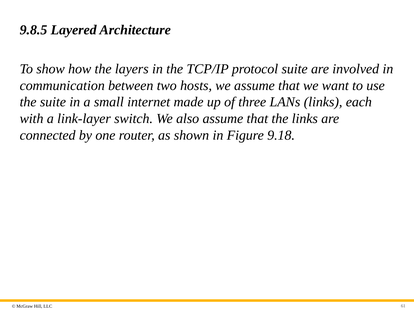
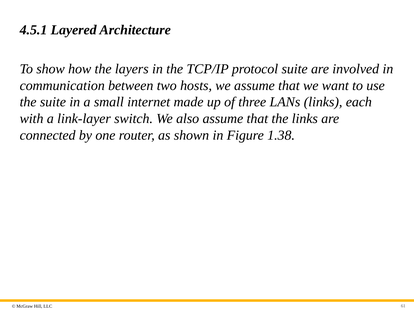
9.8.5: 9.8.5 -> 4.5.1 (33, 30)
9.18: 9.18 -> 1.38 (281, 135)
